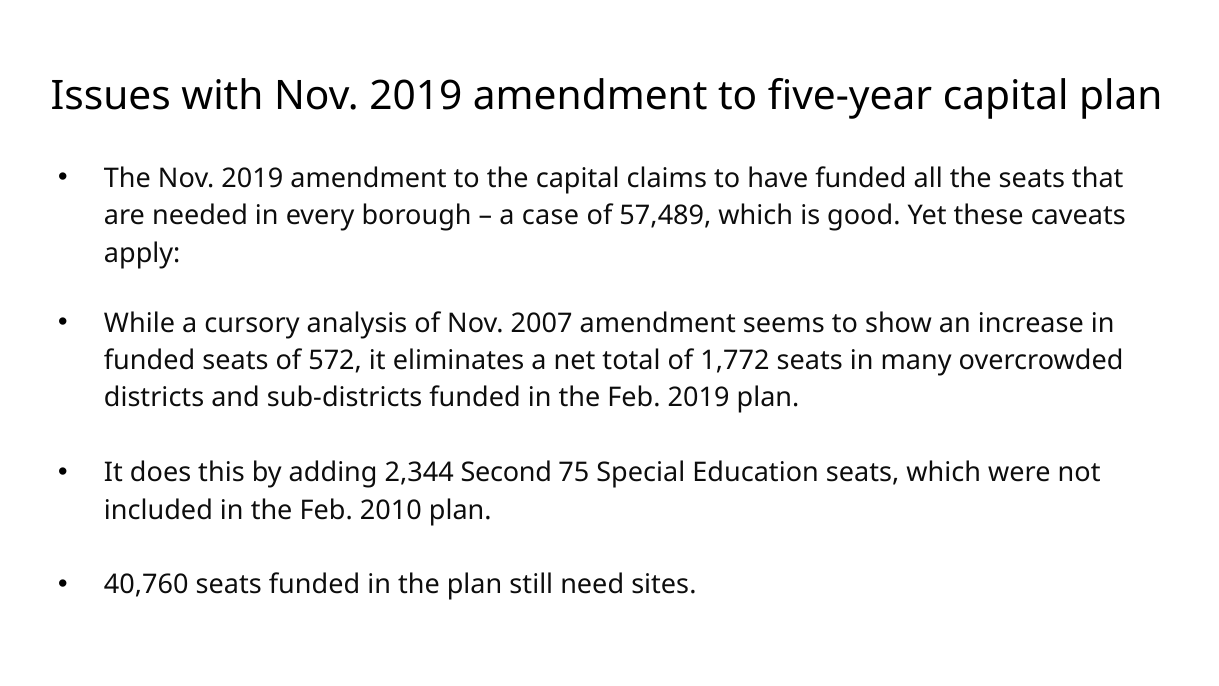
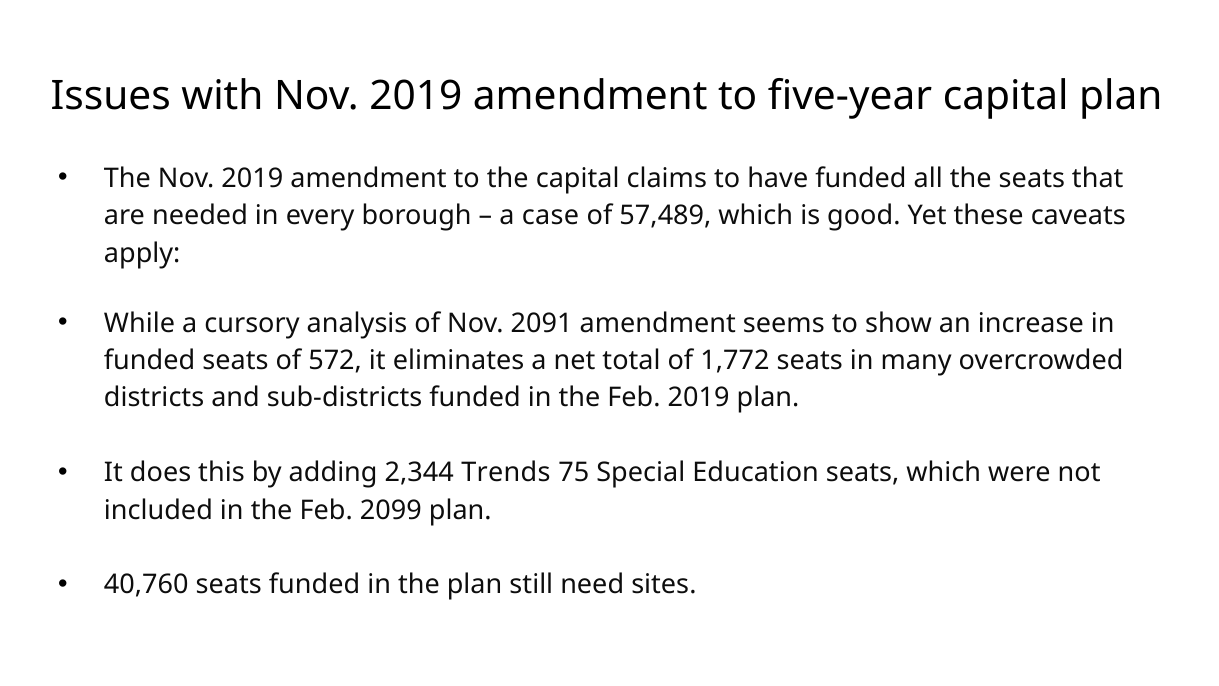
2007: 2007 -> 2091 (542, 323)
Second: Second -> Trends (506, 473)
2010: 2010 -> 2099 (391, 510)
